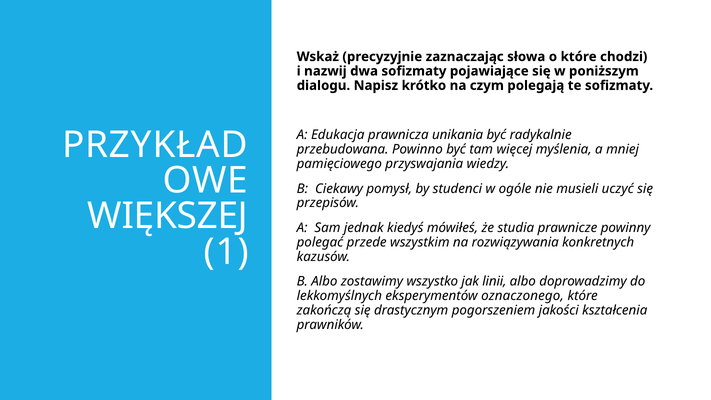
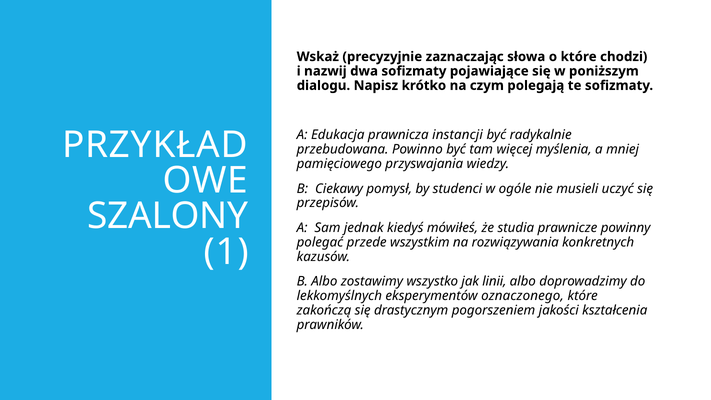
unikania: unikania -> instancji (458, 135)
WIĘKSZEJ: WIĘKSZEJ -> SZALONY (168, 216)
